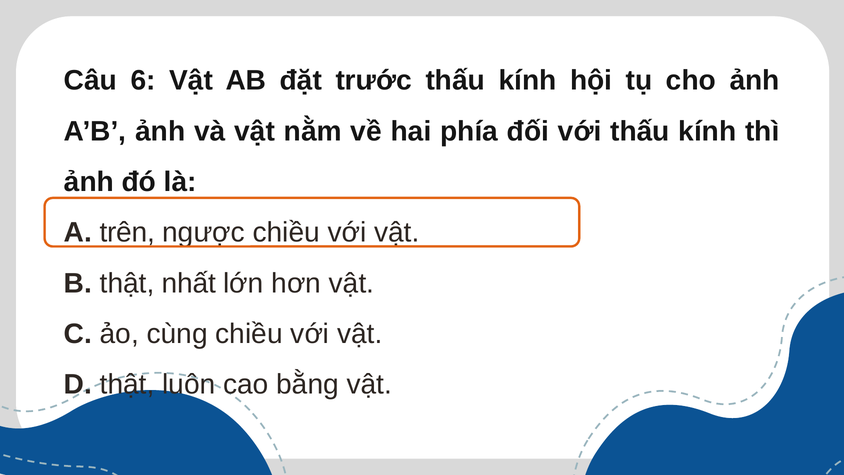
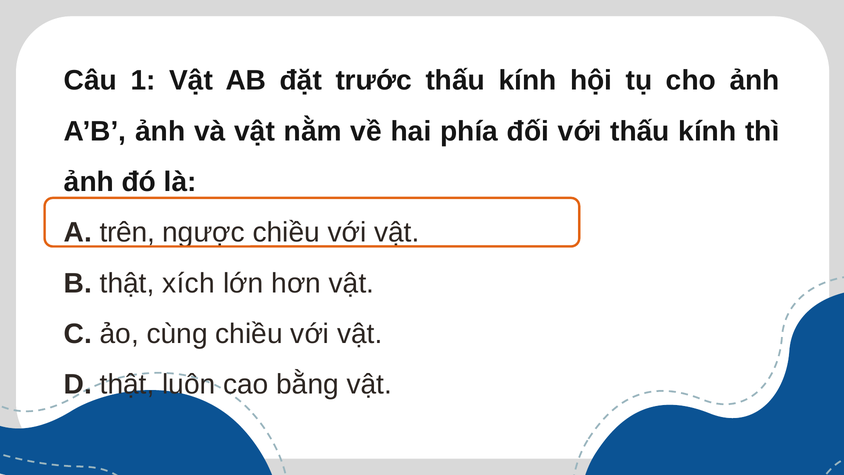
6: 6 -> 1 (143, 81)
nhất: nhất -> xích (189, 283)
